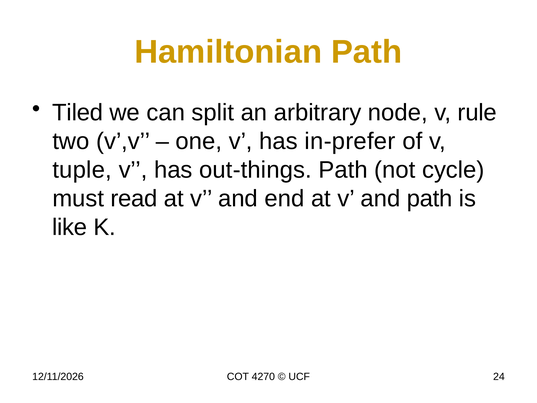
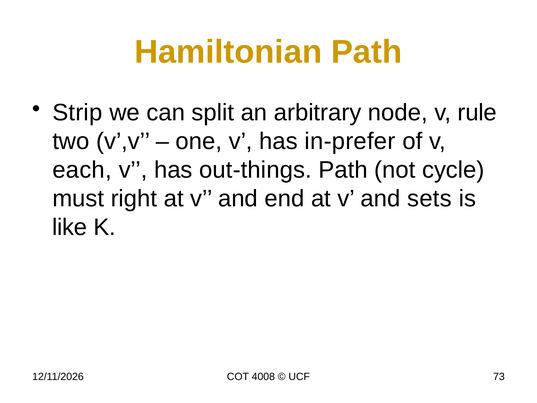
Tiled: Tiled -> Strip (77, 113)
tuple: tuple -> each (82, 170)
read: read -> right (134, 199)
and path: path -> sets (429, 199)
4270: 4270 -> 4008 (263, 376)
24: 24 -> 73 (499, 376)
